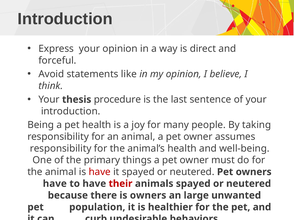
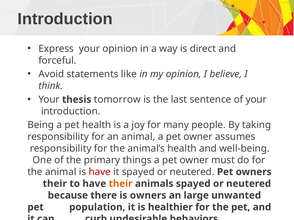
procedure: procedure -> tomorrow (117, 100)
have: have -> their (55, 184)
their colour: red -> orange (121, 184)
